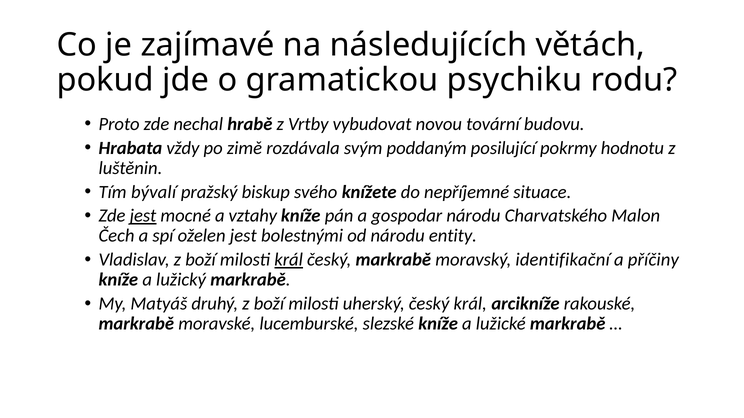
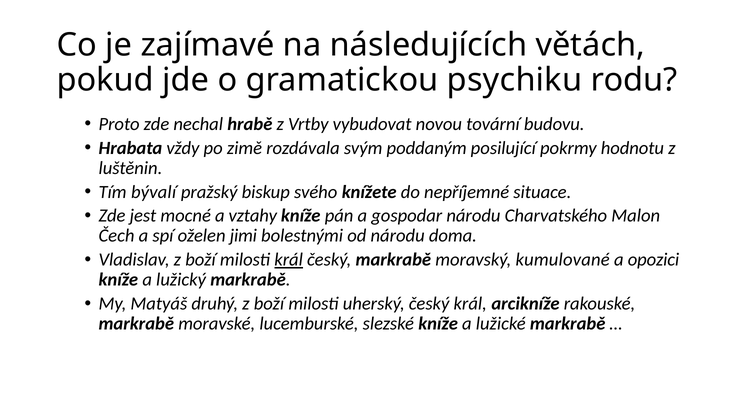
jest underline: present -> none (143, 216)
oželen jest: jest -> jimi (243, 236)
entity: entity -> doma (453, 236)
identifikační: identifikační -> kumulované (563, 260)
příčiny: příčiny -> opozici (654, 260)
